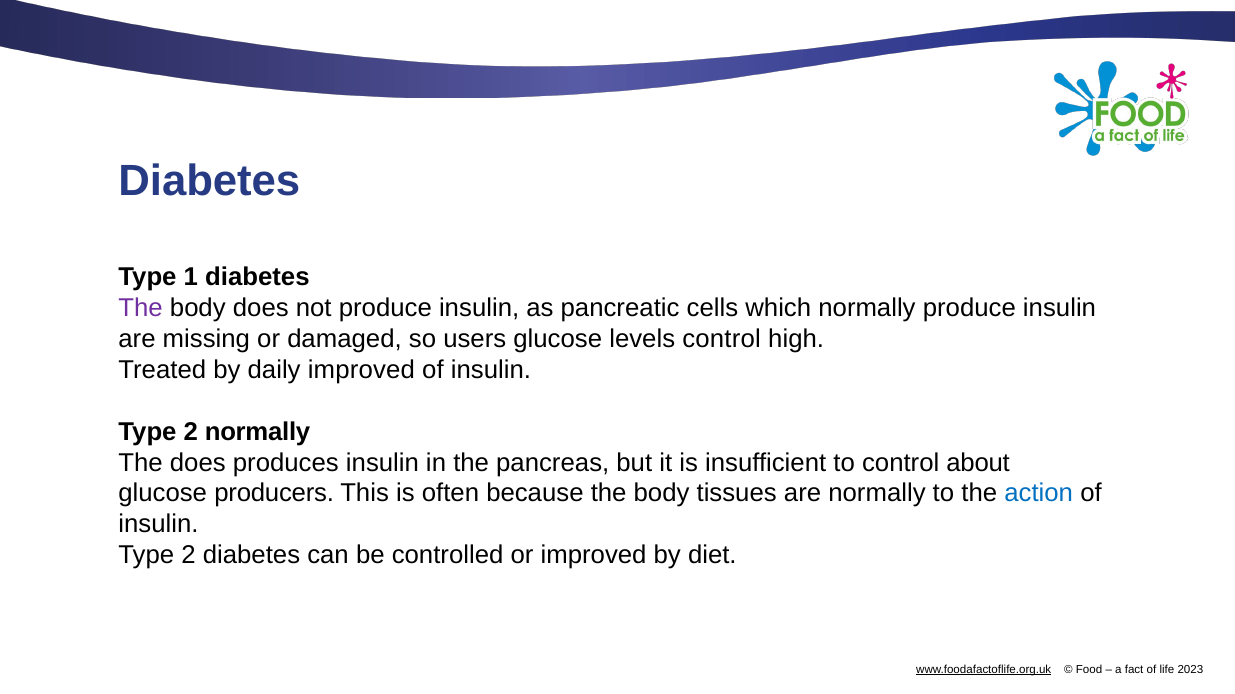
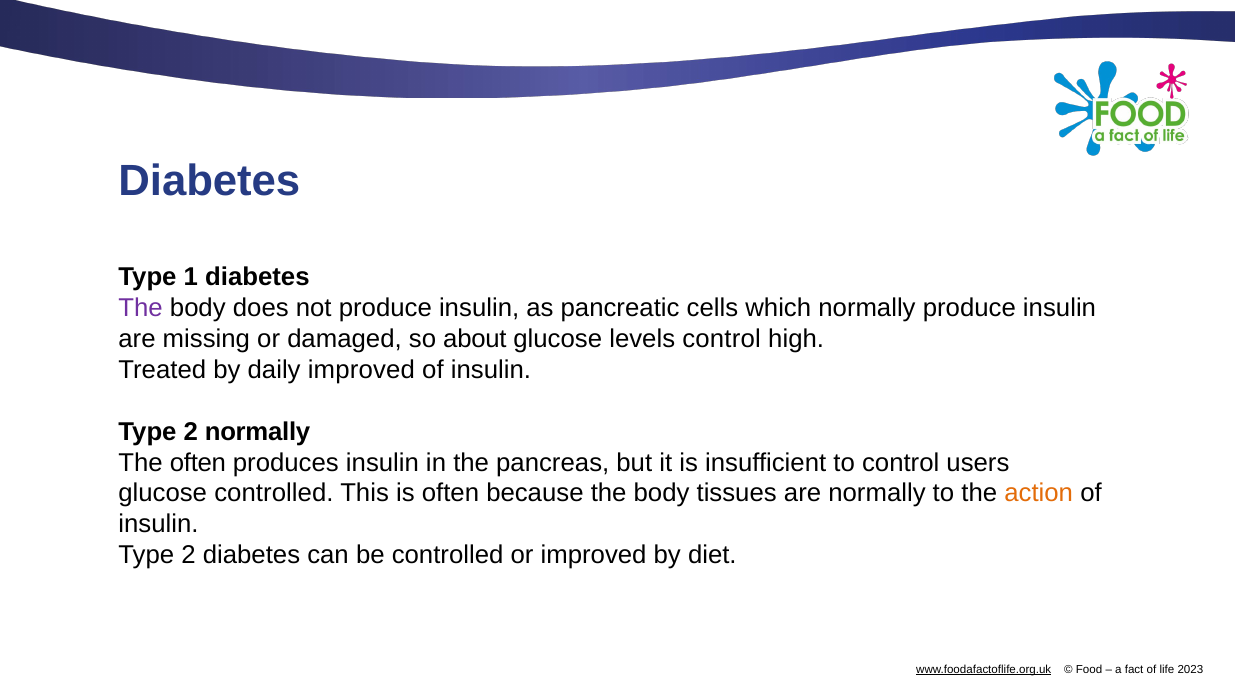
users: users -> about (475, 339)
The does: does -> often (198, 463)
about: about -> users (978, 463)
glucose producers: producers -> controlled (274, 494)
action colour: blue -> orange (1039, 494)
